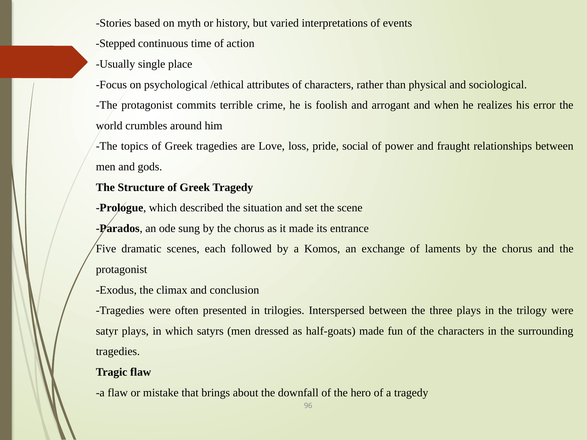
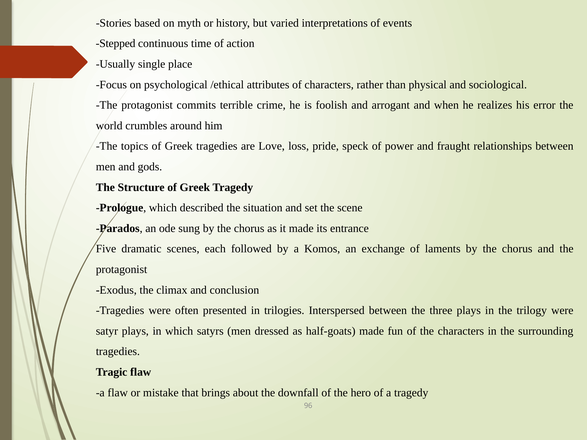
social: social -> speck (355, 146)
